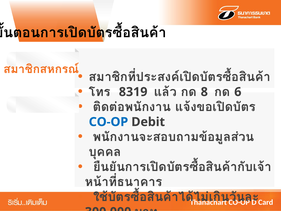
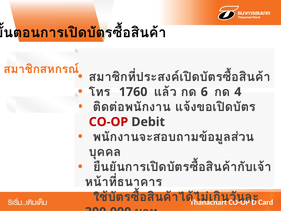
8319: 8319 -> 1760 (133, 92)
8: 8 -> 6 (204, 92)
6: 6 -> 4 (238, 92)
CO-OP colour: blue -> red (108, 122)
